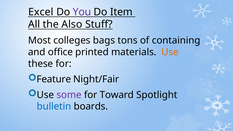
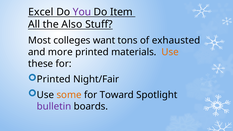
bags: bags -> want (104, 40)
containing: containing -> exhausted (176, 40)
office: office -> more (60, 52)
Feature: Feature -> Printed (54, 79)
some colour: purple -> orange (69, 95)
bulletin colour: blue -> purple (54, 106)
